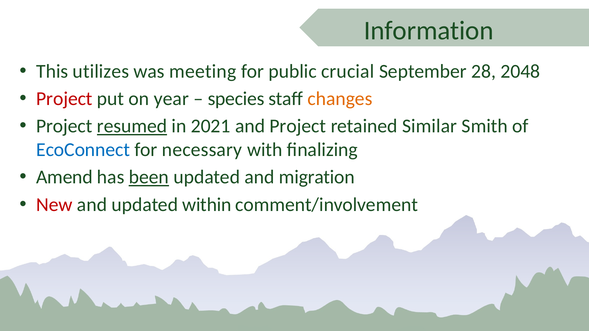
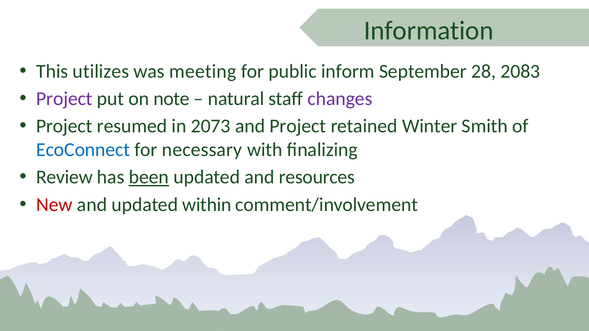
crucial: crucial -> inform (348, 71)
2048: 2048 -> 2083 (520, 71)
Project colour: red -> purple (64, 99)
year: year -> note (172, 99)
species: species -> natural (236, 99)
changes colour: orange -> purple (340, 99)
resumed underline: present -> none (132, 126)
2021: 2021 -> 2073 (211, 126)
Similar: Similar -> Winter (430, 126)
Amend: Amend -> Review (64, 177)
migration: migration -> resources (317, 177)
